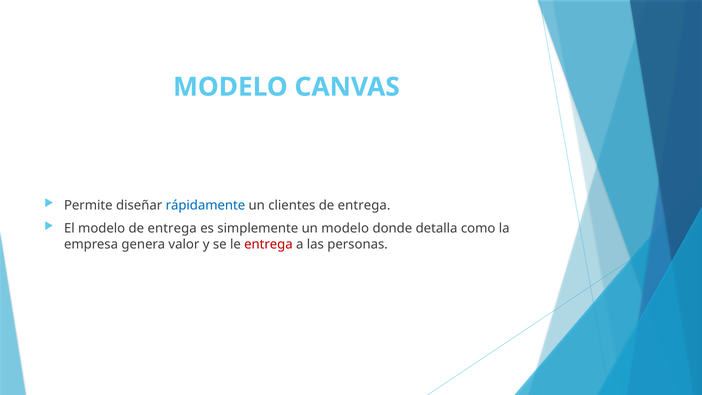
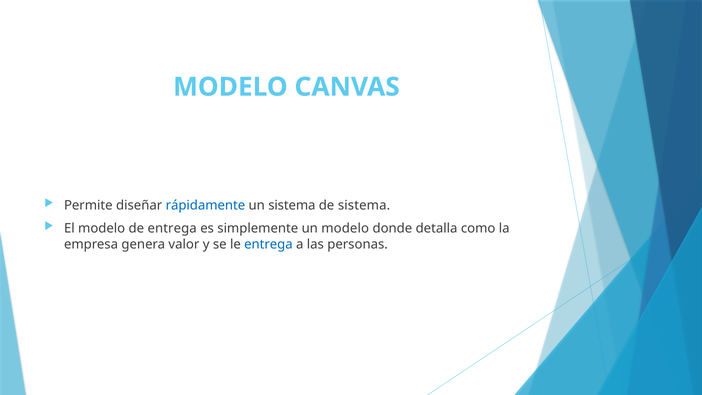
un clientes: clientes -> sistema (292, 205)
entrega: entrega -> sistema (364, 205)
entrega colour: red -> blue (268, 244)
